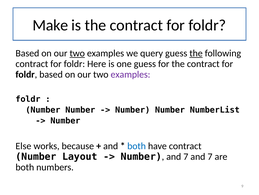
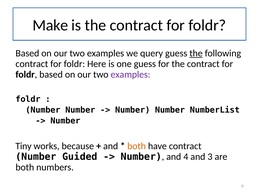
two underline: present -> none (77, 53)
Else: Else -> Tiny (24, 146)
both colour: blue -> orange (137, 146)
Layout: Layout -> Guided (80, 156)
Number and 7: 7 -> 4 (186, 156)
7: 7 -> 3 (210, 156)
